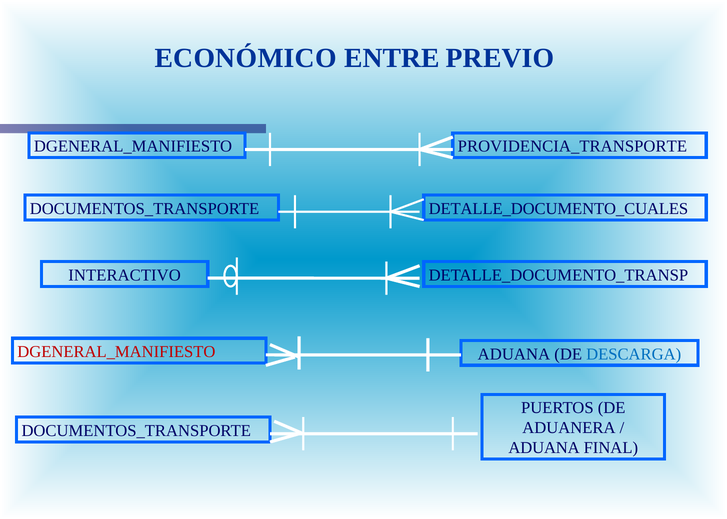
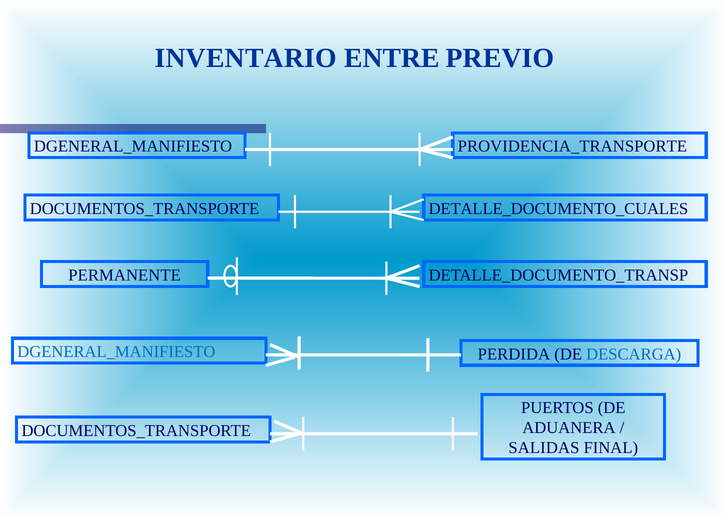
ECONÓMICO: ECONÓMICO -> INVENTARIO (246, 58)
INTERACTIVO: INTERACTIVO -> PERMANENTE (125, 275)
DGENERAL_MANIFIESTO colour: red -> blue (116, 352)
ADUANA: ADUANA -> PERDIDA (514, 354)
ADUANA: ADUANA -> SALIDAS (544, 448)
